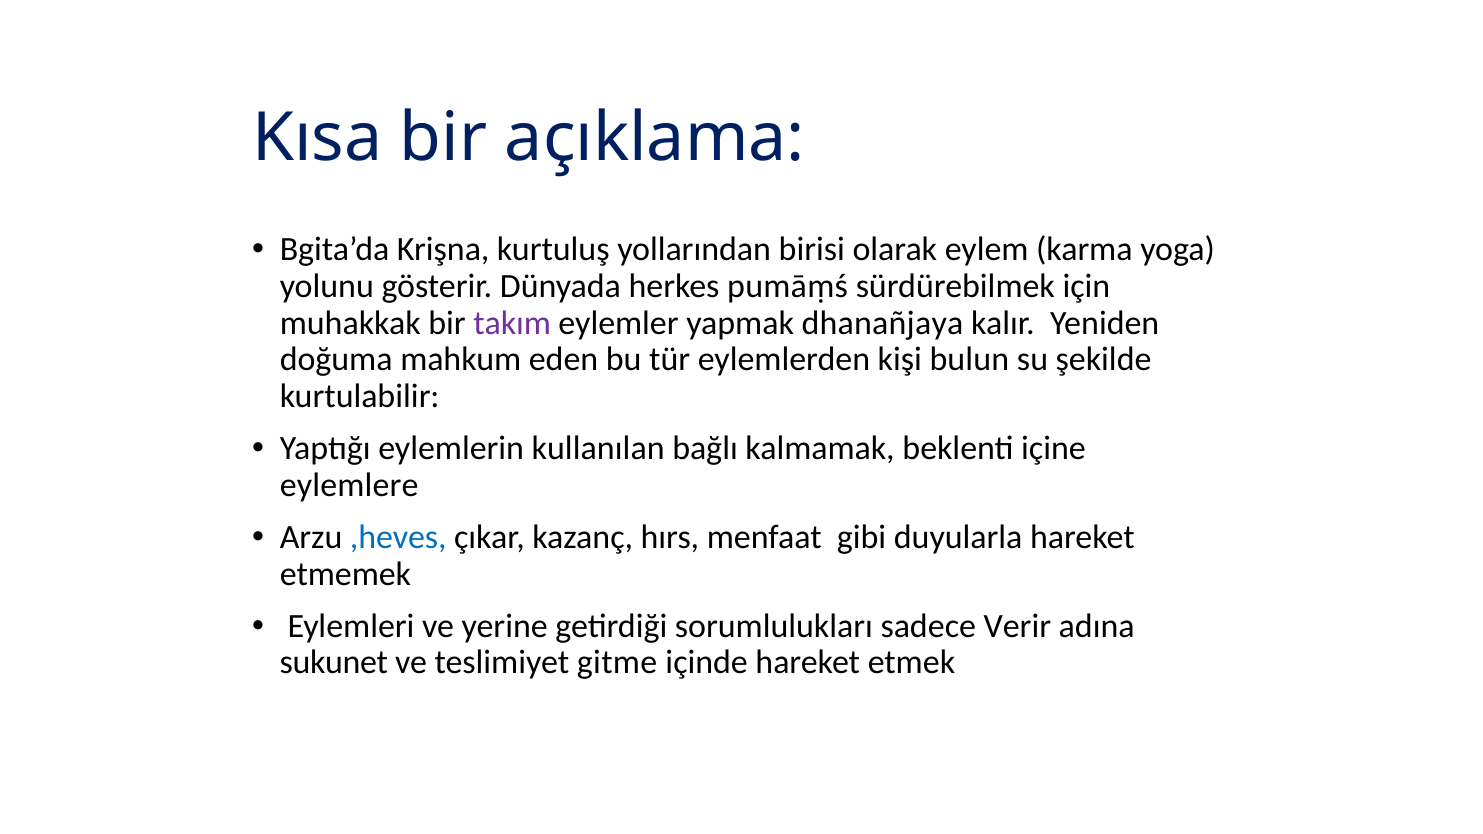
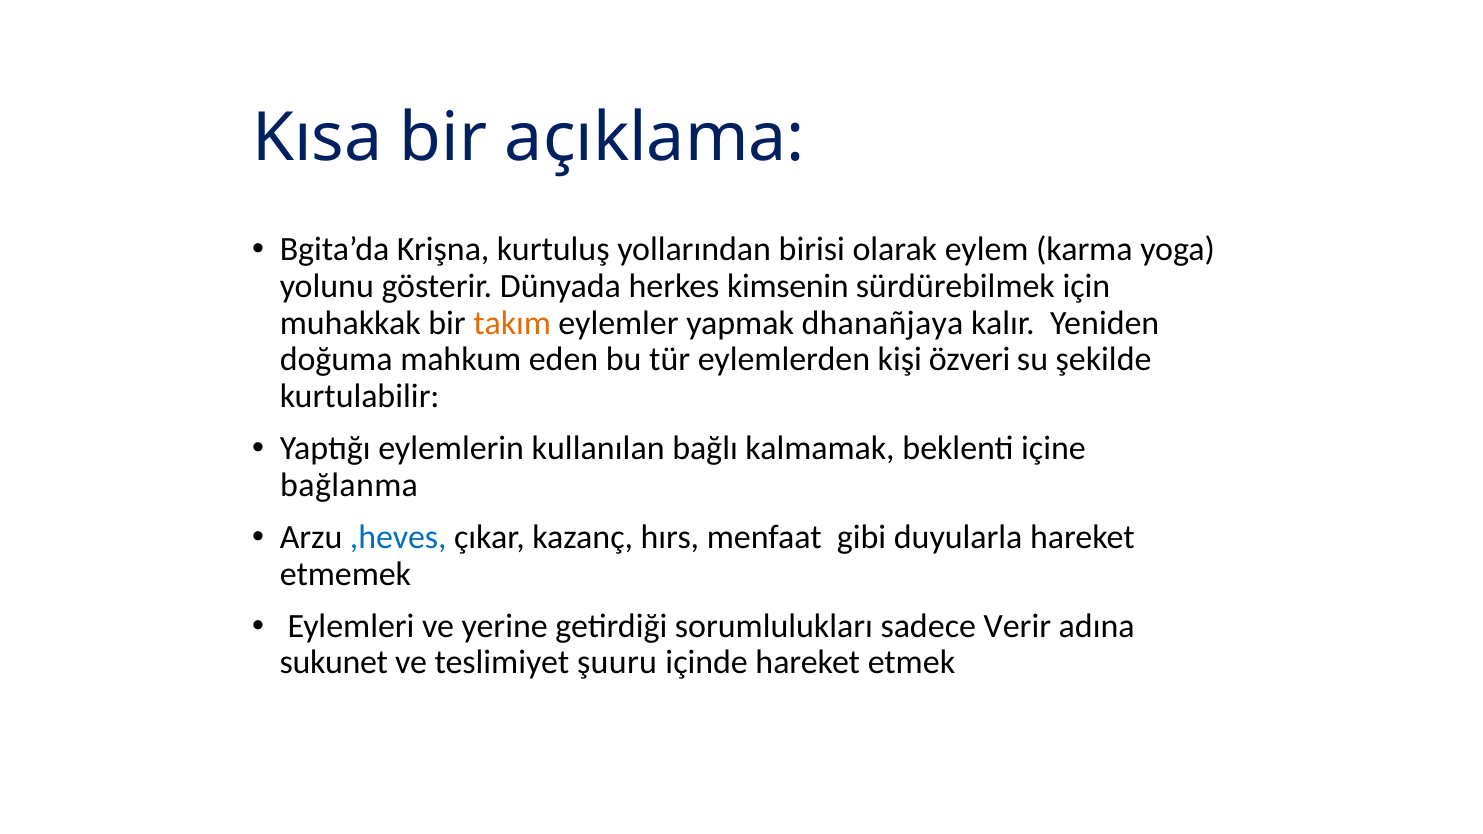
pumāṃś: pumāṃś -> kimsenin (788, 286)
takım colour: purple -> orange (512, 323)
bulun: bulun -> özveri (970, 360)
eylemlere: eylemlere -> bağlanma (349, 485)
gitme: gitme -> şuuru (617, 663)
